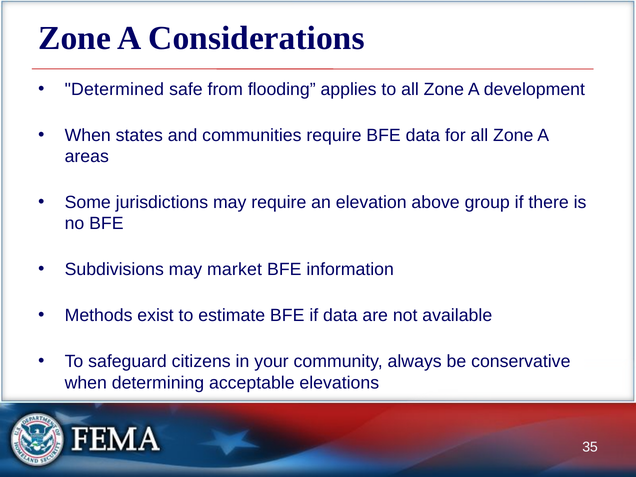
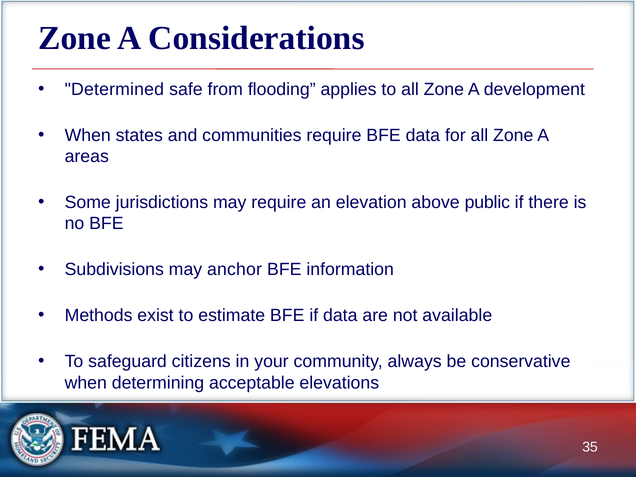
group: group -> public (487, 202)
market: market -> anchor (235, 270)
